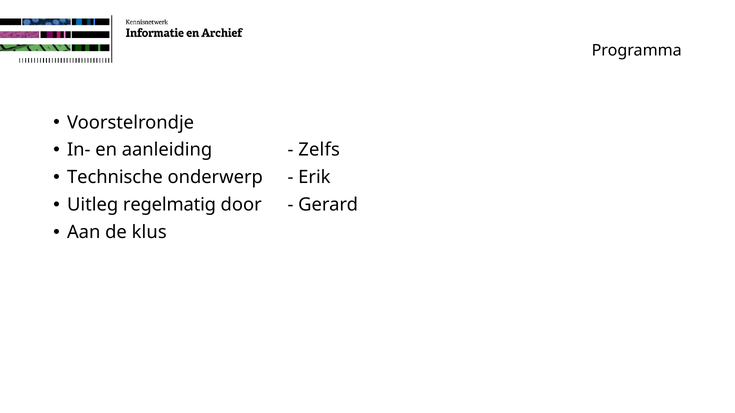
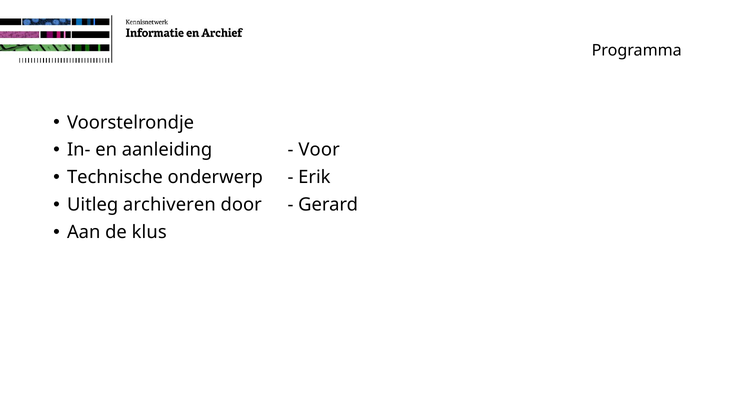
Zelfs: Zelfs -> Voor (319, 150)
regelmatig: regelmatig -> archiveren (169, 205)
